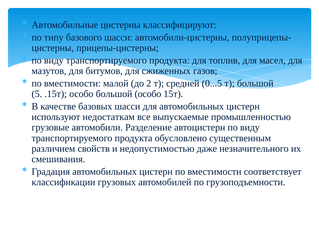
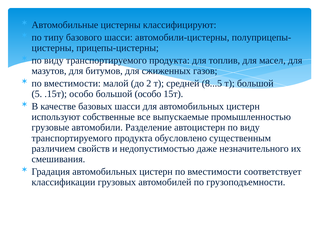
0...5: 0...5 -> 8...5 (212, 83)
недостаткам: недостаткам -> собственные (109, 117)
